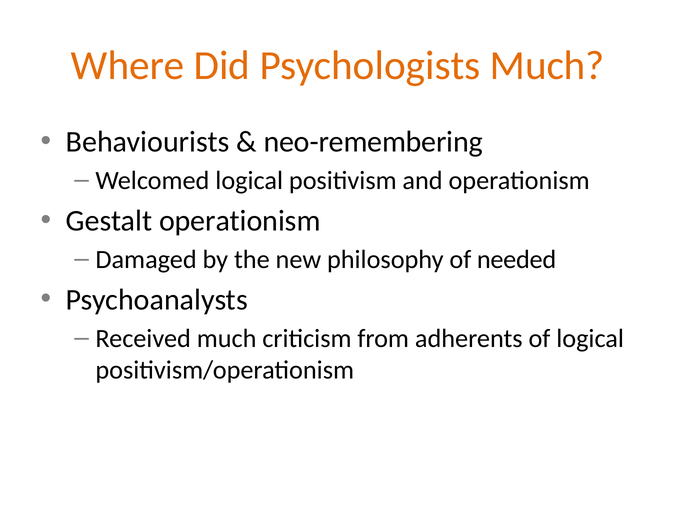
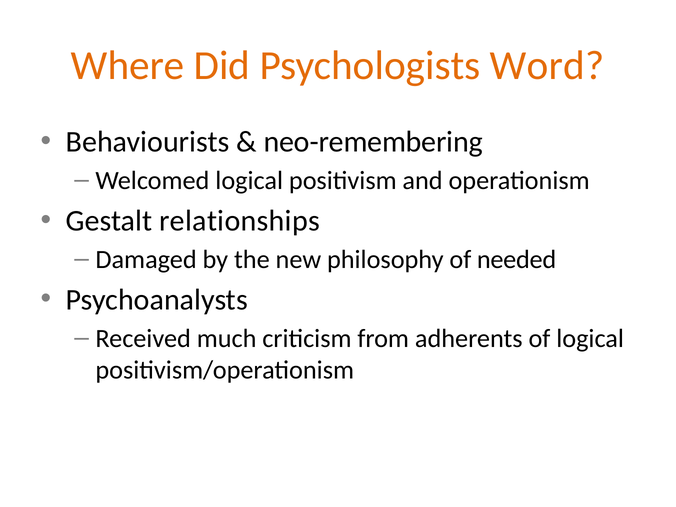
Psychologists Much: Much -> Word (547, 65)
Gestalt operationism: operationism -> relationships (240, 221)
